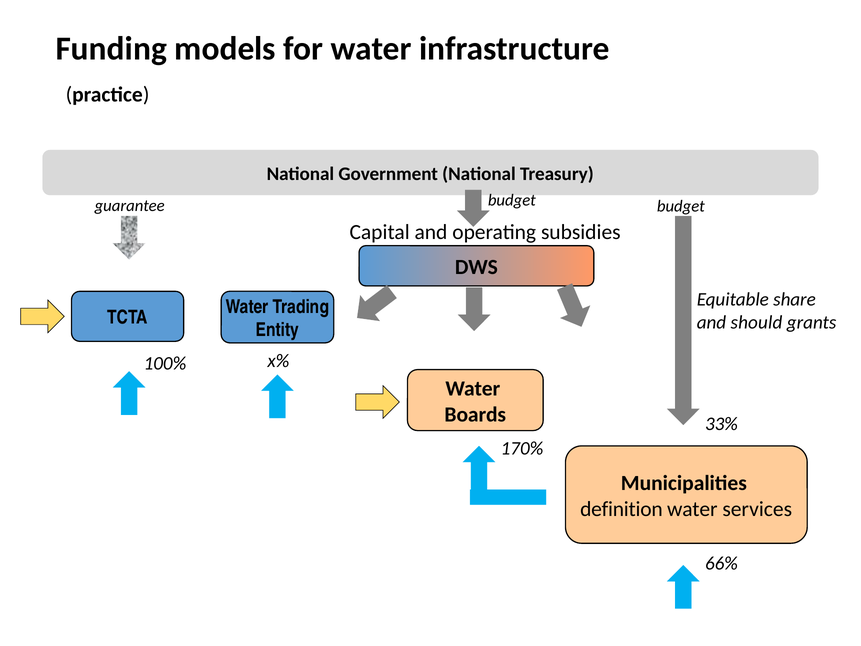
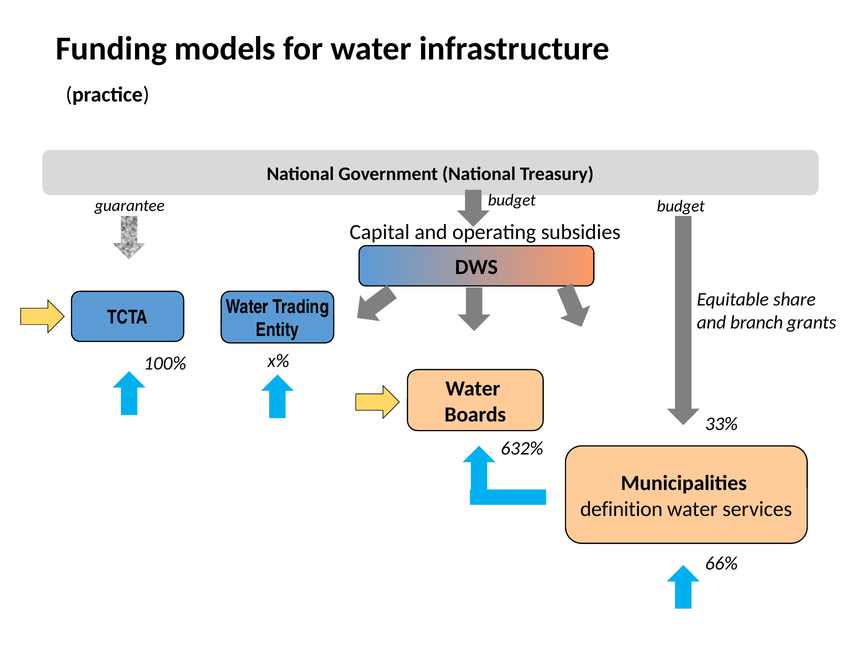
should: should -> branch (757, 322)
170%: 170% -> 632% (522, 448)
